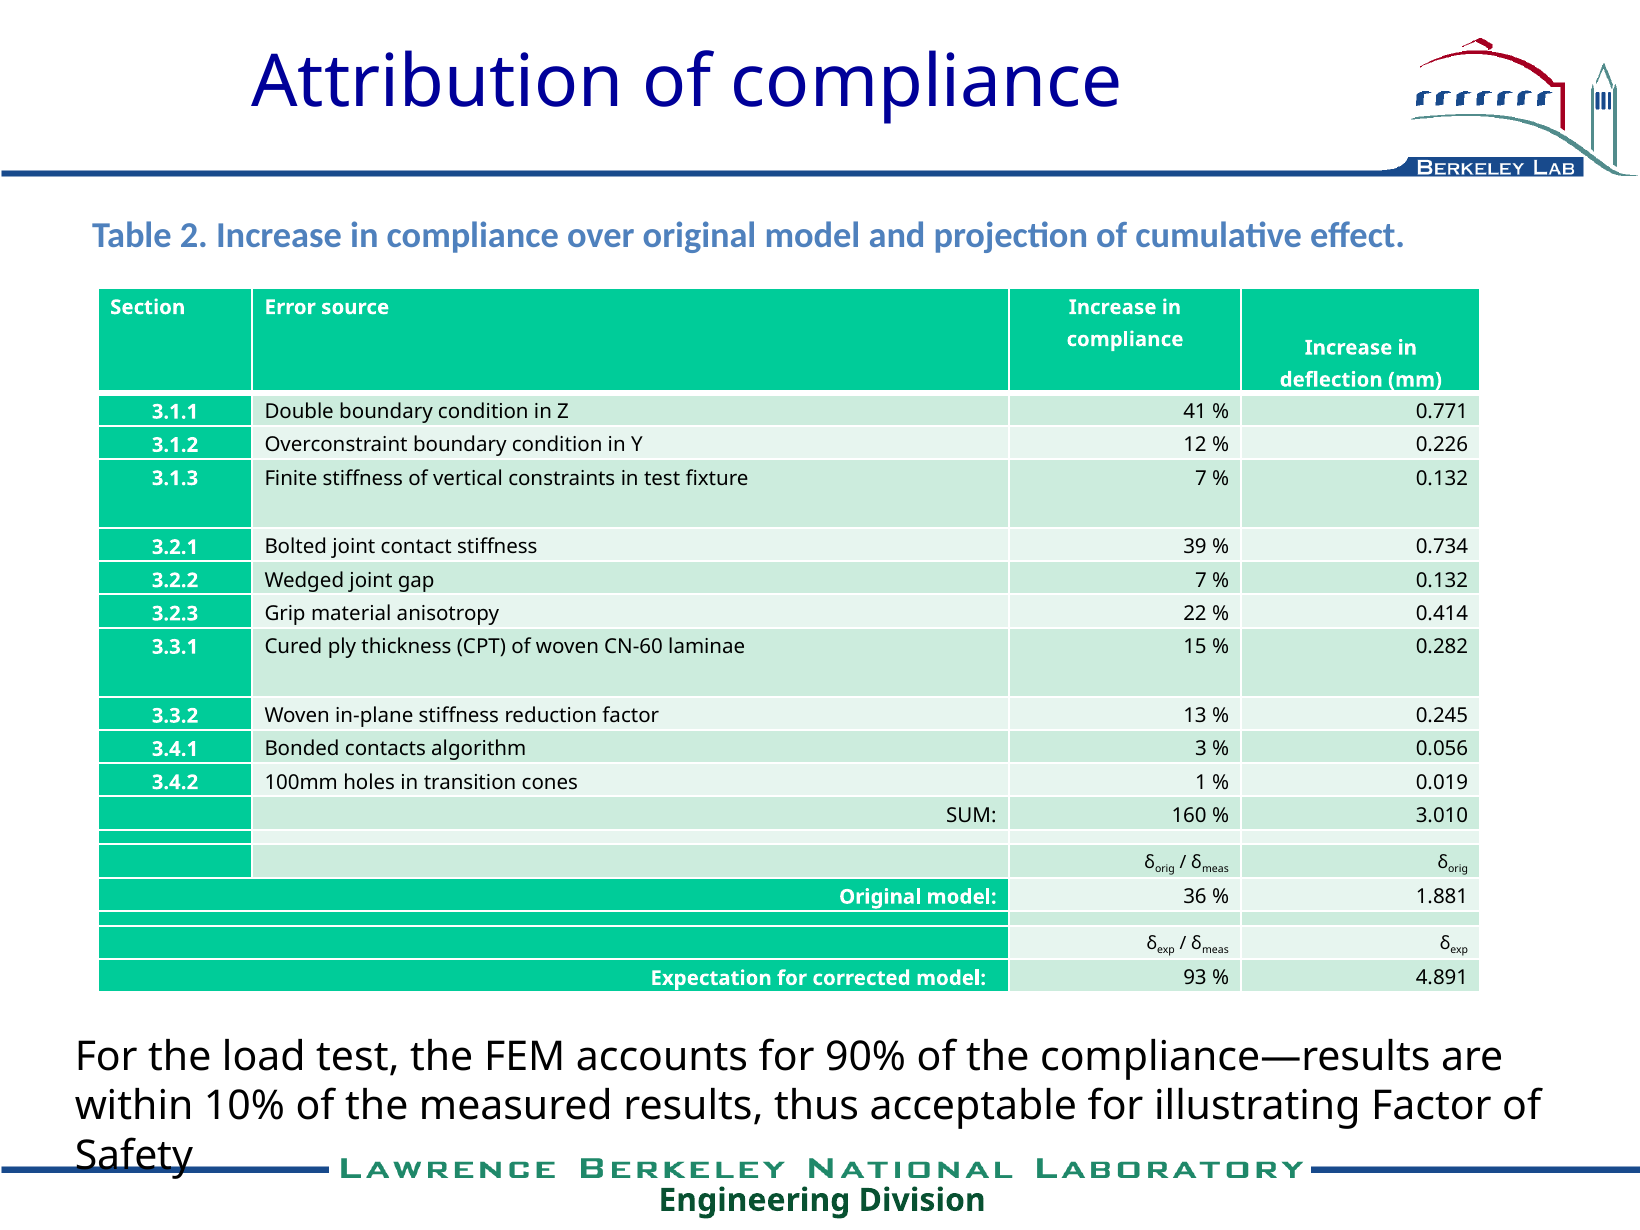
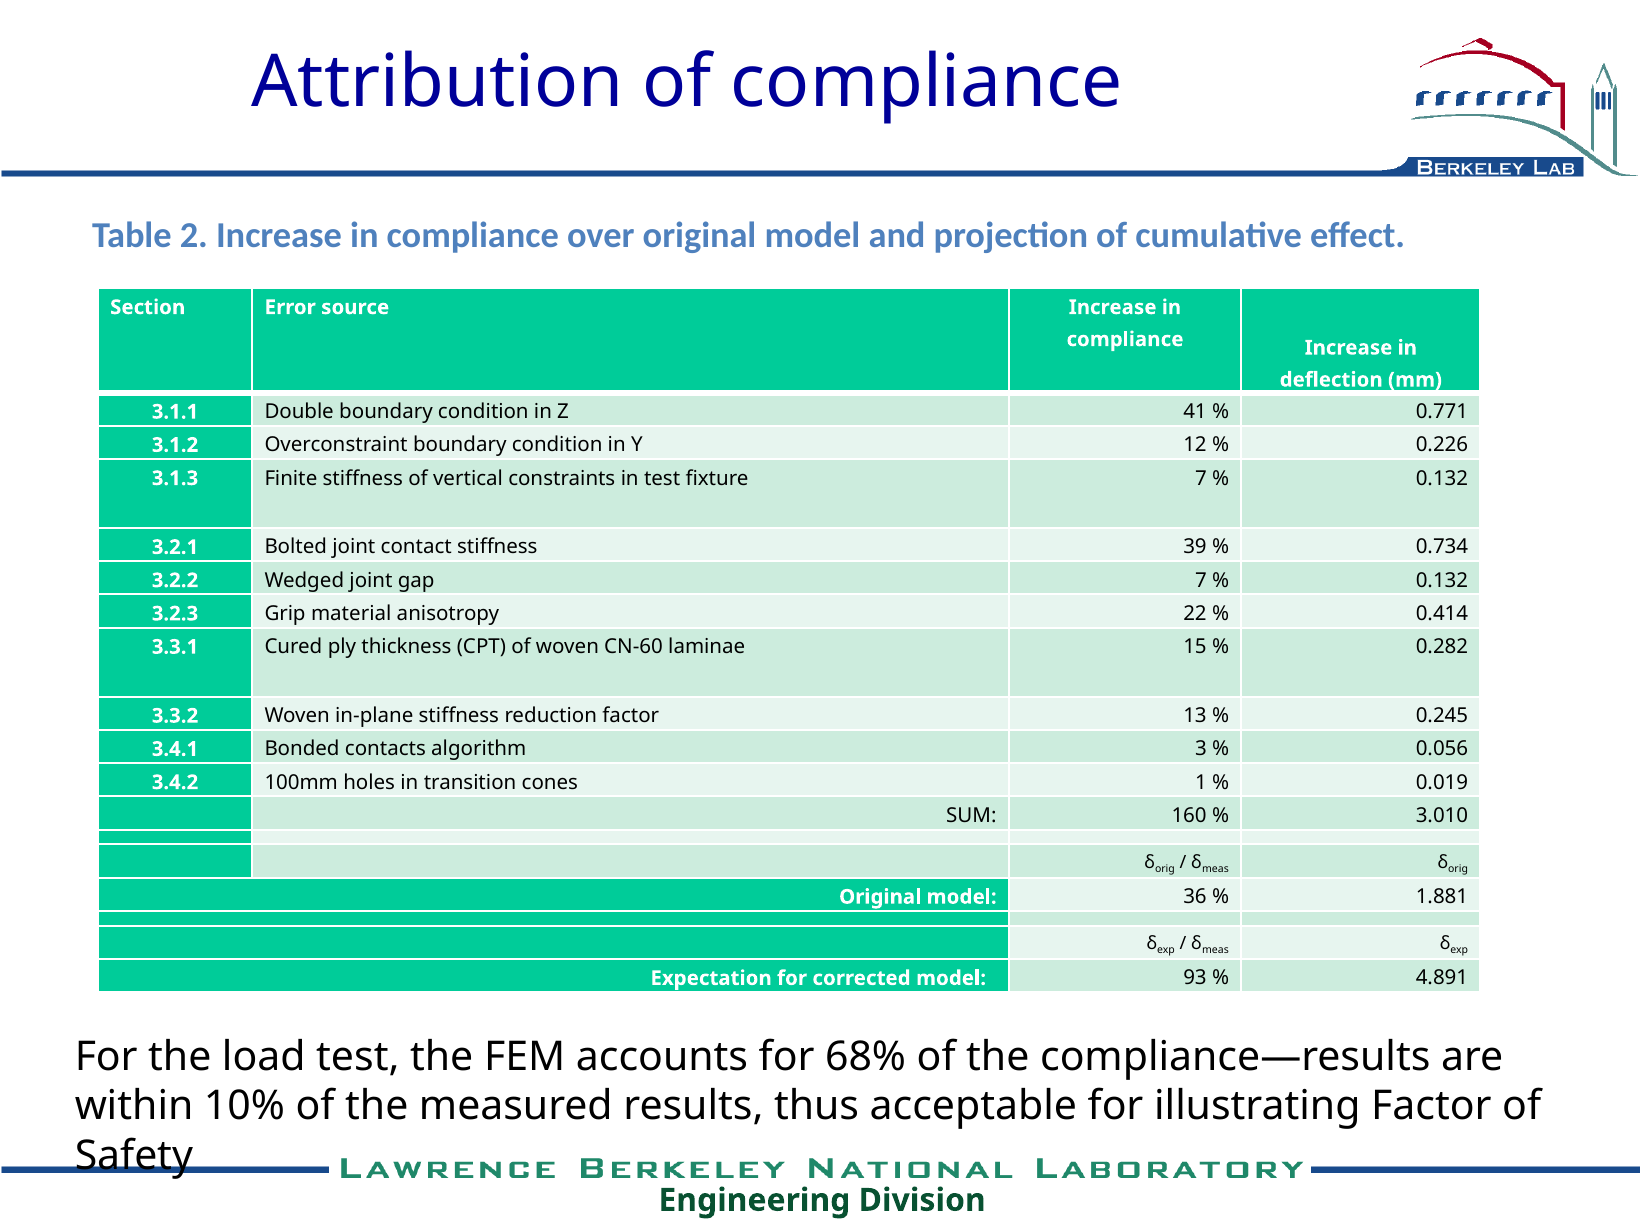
90%: 90% -> 68% (866, 1057)
